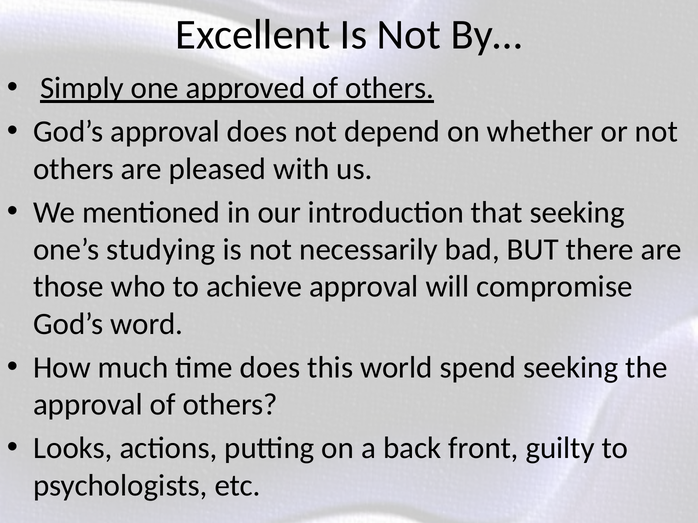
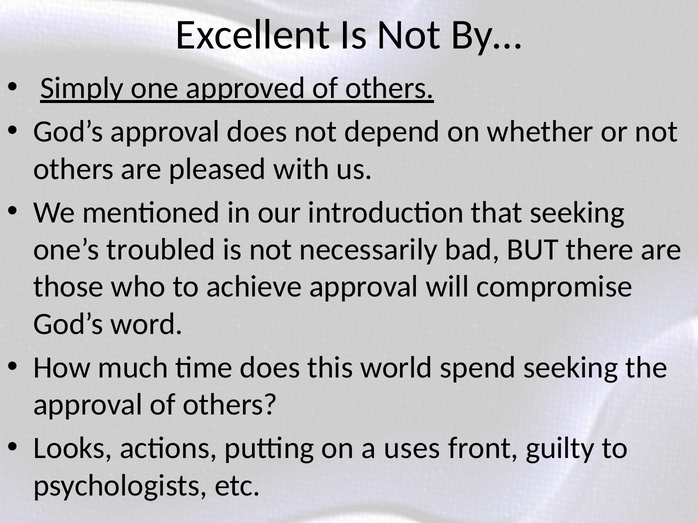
studying: studying -> troubled (161, 250)
back: back -> uses (412, 448)
